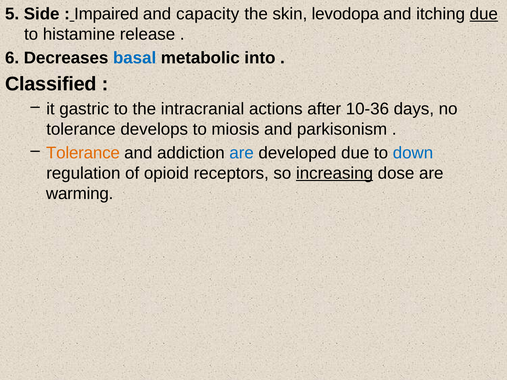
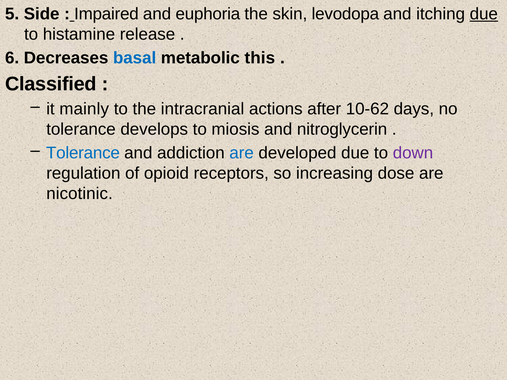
capacity: capacity -> euphoria (208, 14)
into: into -> this (260, 58)
gastric: gastric -> mainly (84, 109)
10-36: 10-36 -> 10-62 (367, 109)
parkisonism: parkisonism -> nitroglycerin (342, 129)
Tolerance colour: orange -> blue (83, 153)
down colour: blue -> purple (413, 153)
increasing underline: present -> none (335, 173)
warming: warming -> nicotinic (80, 194)
